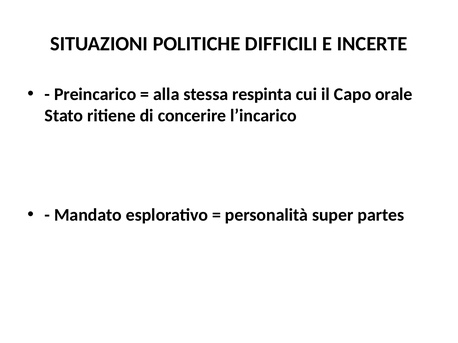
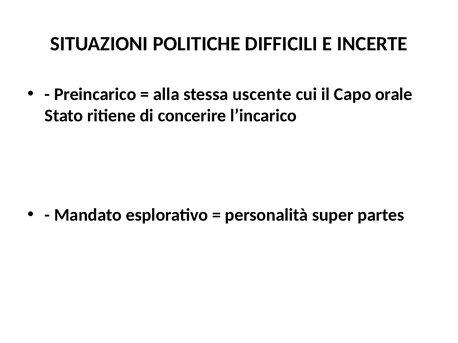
respinta: respinta -> uscente (262, 94)
